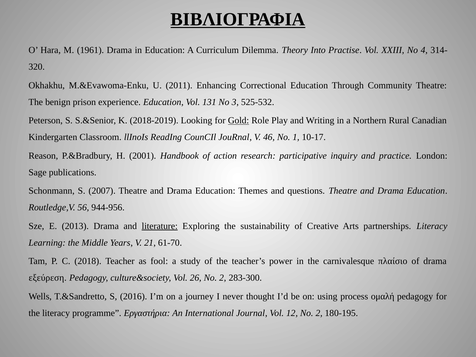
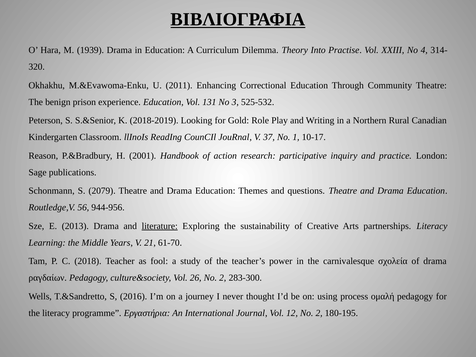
1961: 1961 -> 1939 (90, 50)
Gold underline: present -> none (238, 121)
46: 46 -> 37 (269, 137)
2007: 2007 -> 2079 (102, 191)
πλαίσιο: πλαίσιο -> σχολεία (393, 261)
εξεύρεση: εξεύρεση -> ραγδαίων (48, 278)
